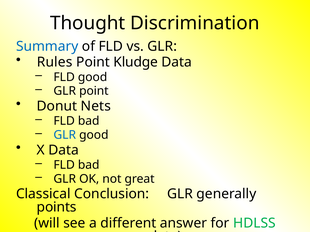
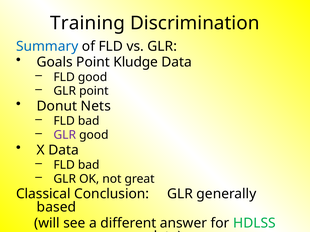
Thought: Thought -> Training (88, 23)
Rules: Rules -> Goals (55, 62)
GLR colour: blue -> purple (65, 135)
points: points -> based (56, 208)
